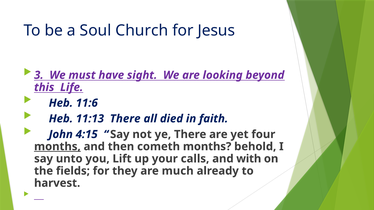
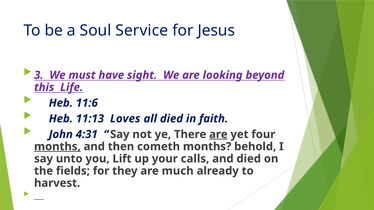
Church: Church -> Service (142, 31)
11:13 There: There -> Loves (125, 119)
4:15: 4:15 -> 4:31 (87, 135)
are underline: none -> present (218, 135)
and with: with -> died (249, 159)
